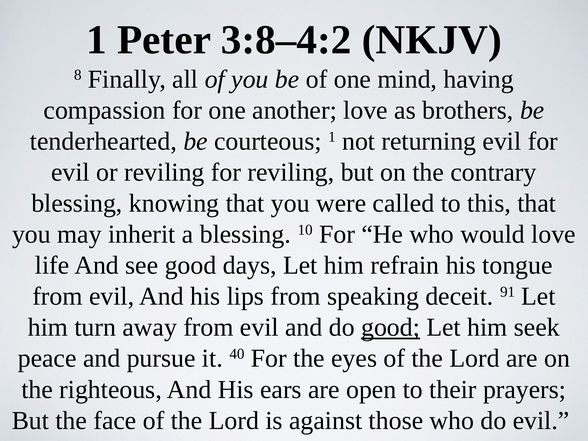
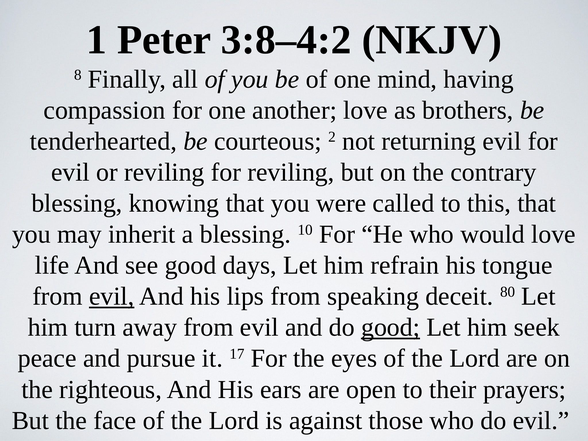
courteous 1: 1 -> 2 (332, 137)
evil underline: none -> present (112, 296)
91: 91 -> 80 (508, 292)
40: 40 -> 17 (237, 354)
